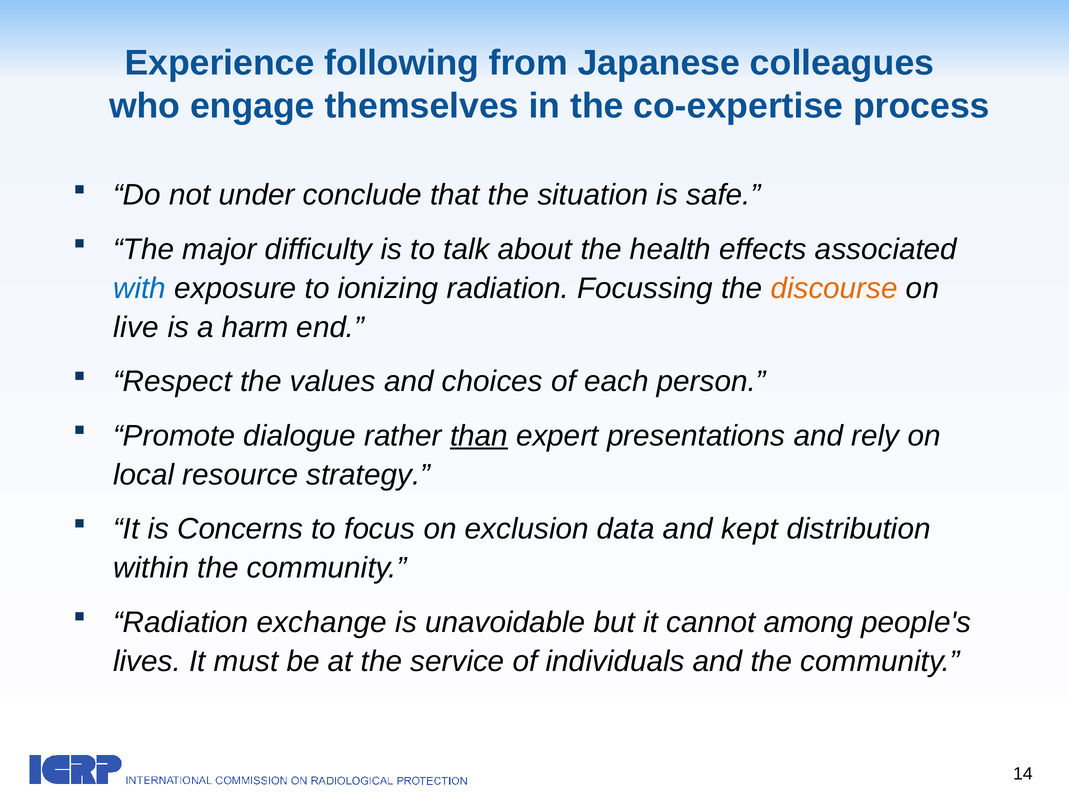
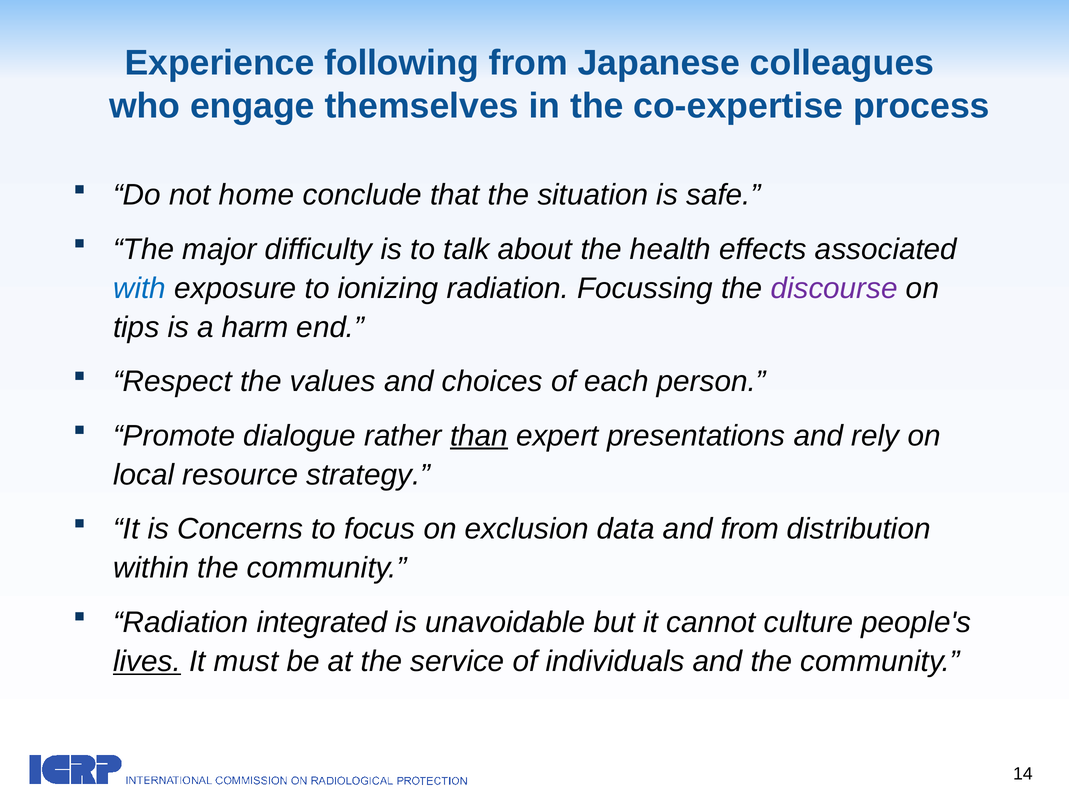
under: under -> home (257, 195)
discourse colour: orange -> purple (834, 288)
live: live -> tips (136, 328)
and kept: kept -> from (750, 529)
exchange: exchange -> integrated (322, 622)
among: among -> culture (808, 622)
lives underline: none -> present (147, 661)
